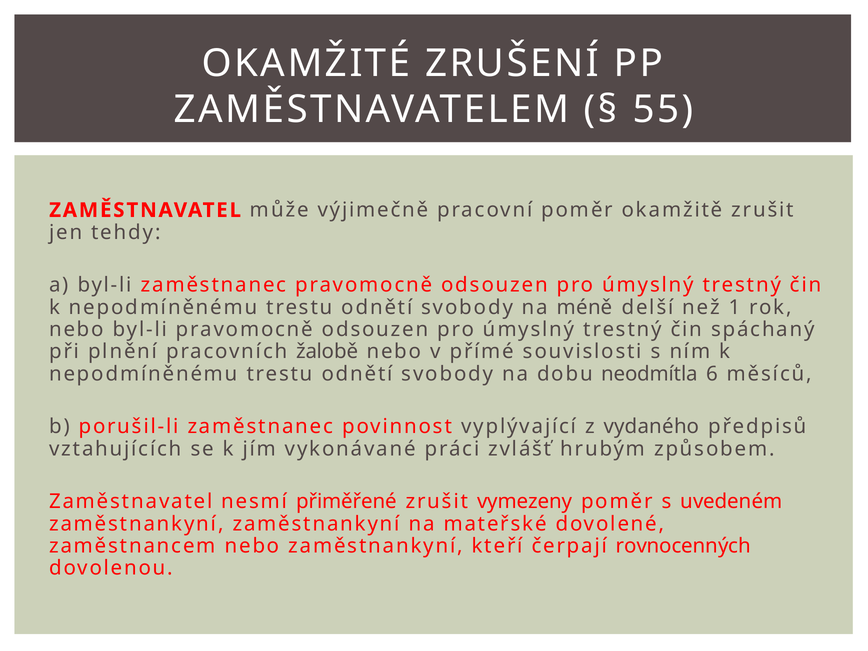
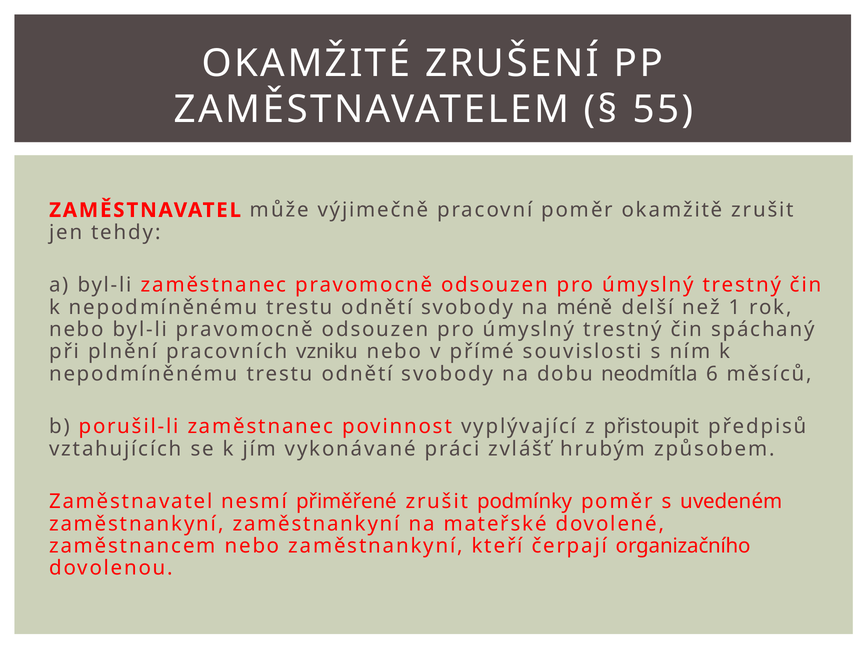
žalobě: žalobě -> vzniku (327, 352)
vydaného: vydaného -> přistoupit (652, 427)
vymezeny: vymezeny -> podmínky (525, 502)
rovnocenných: rovnocenných -> organizačního (683, 546)
